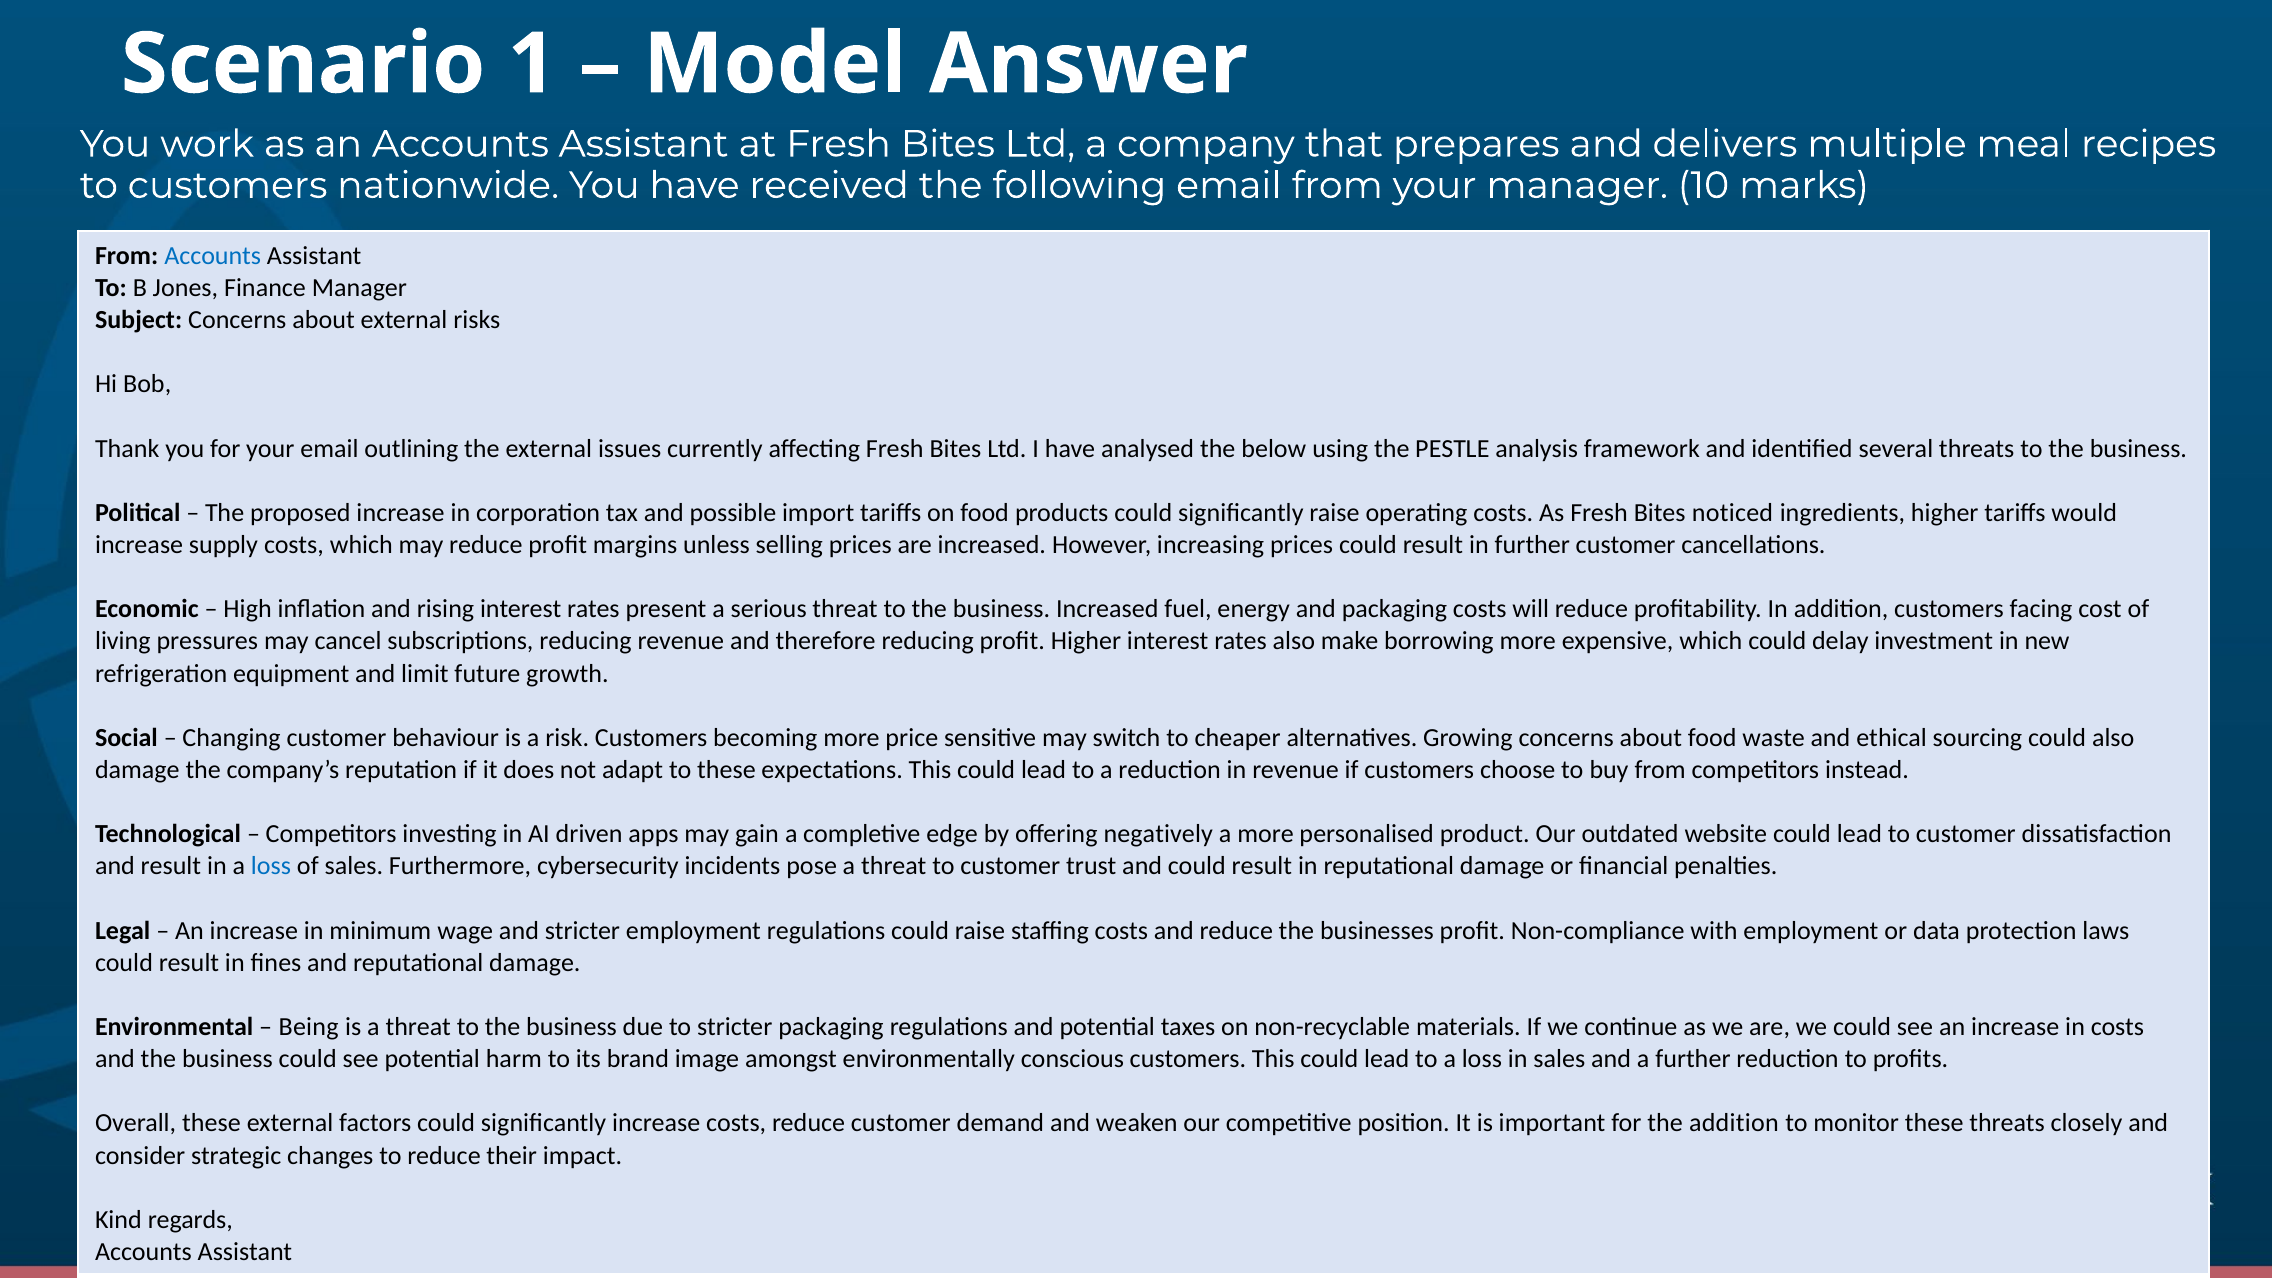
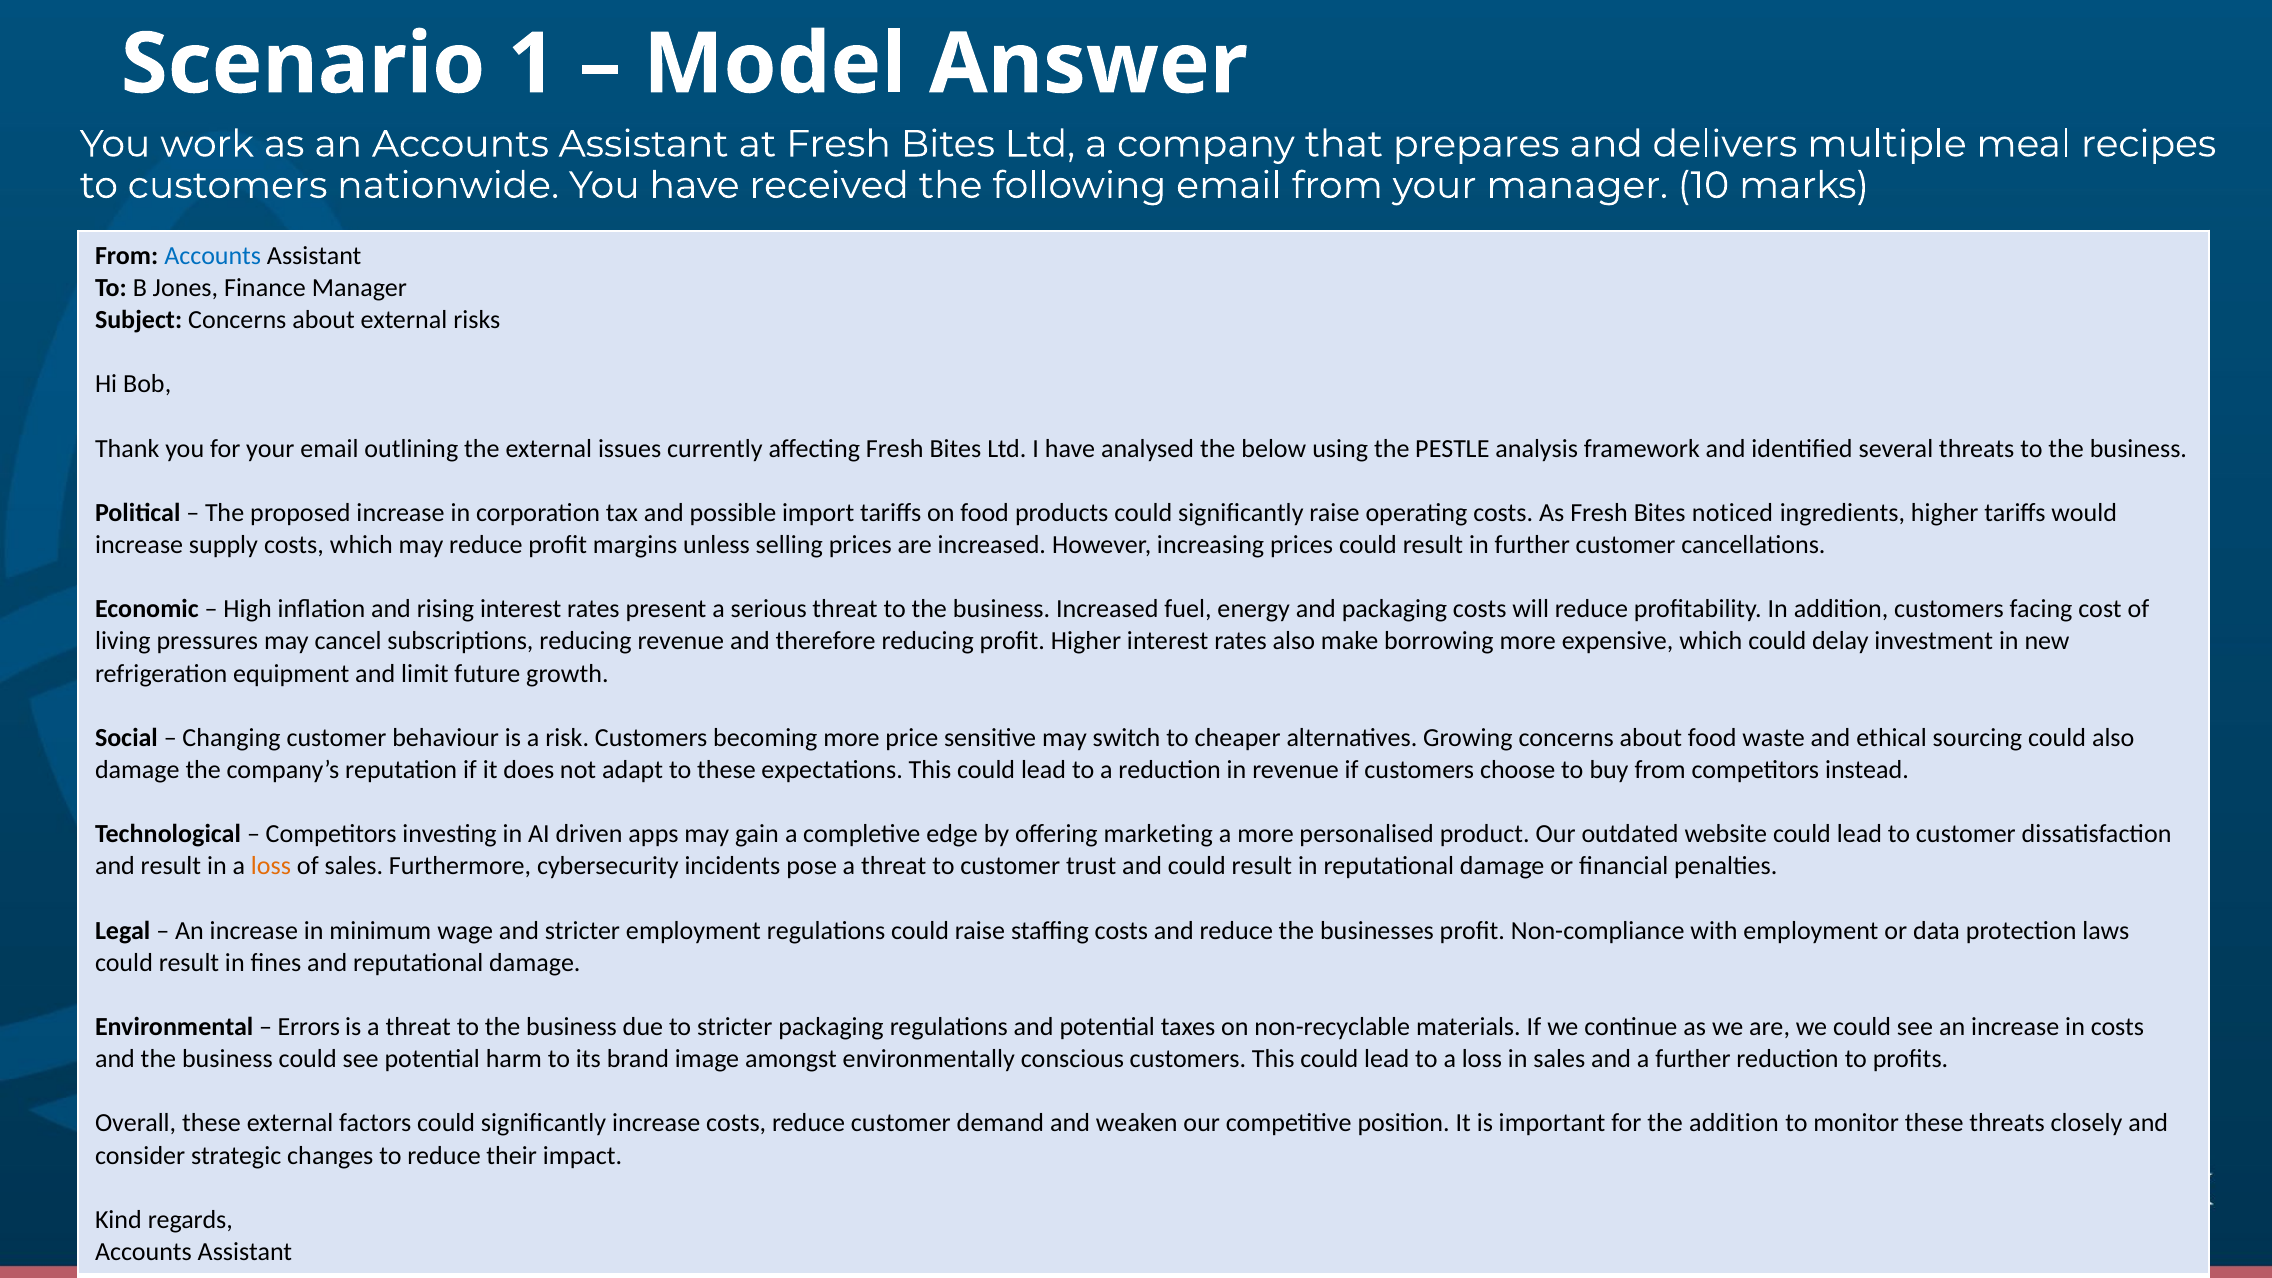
negatively: negatively -> marketing (1158, 834)
loss colour: blue -> orange (271, 866)
Being: Being -> Errors (309, 1027)
